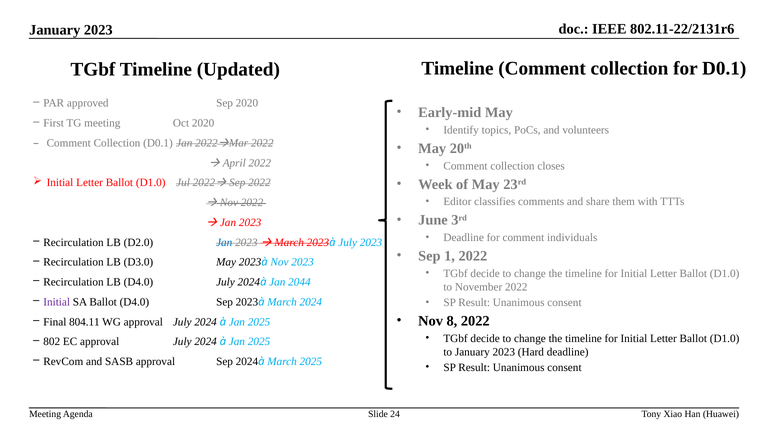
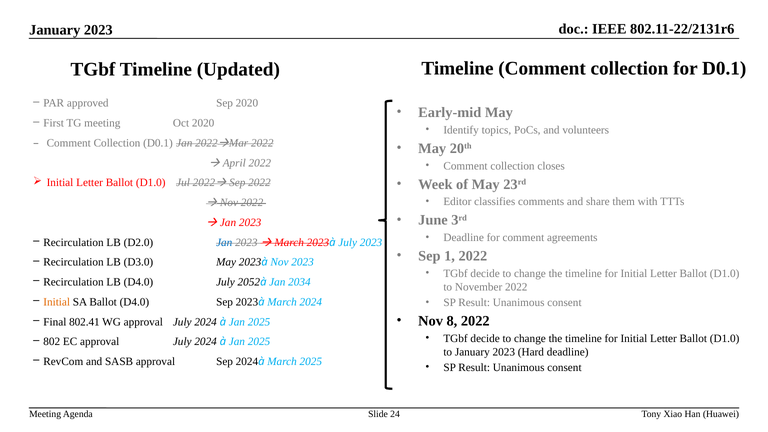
individuals: individuals -> agreements (572, 238)
D4.0 July 2024: 2024 -> 2052 (249, 282)
2044: 2044 -> 2034 (299, 282)
Initial colour: purple -> orange (57, 302)
804.11: 804.11 -> 802.41 (84, 322)
